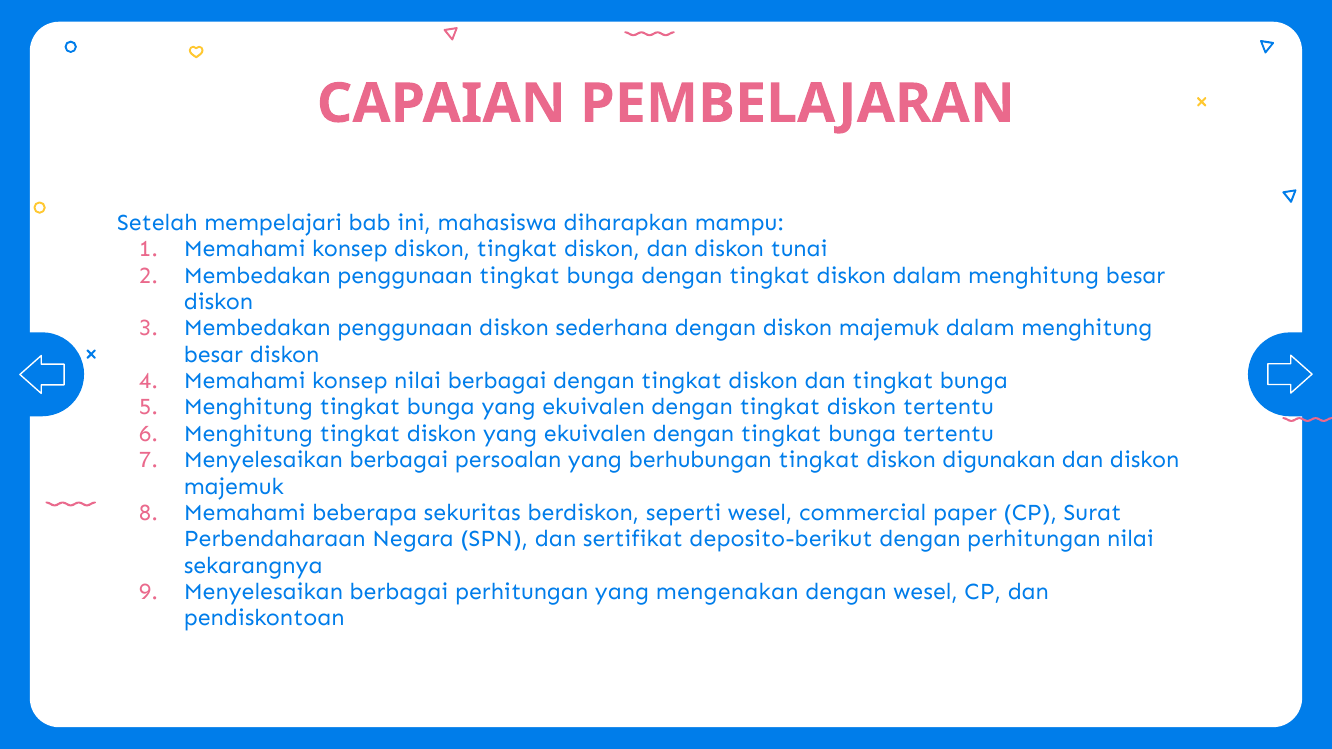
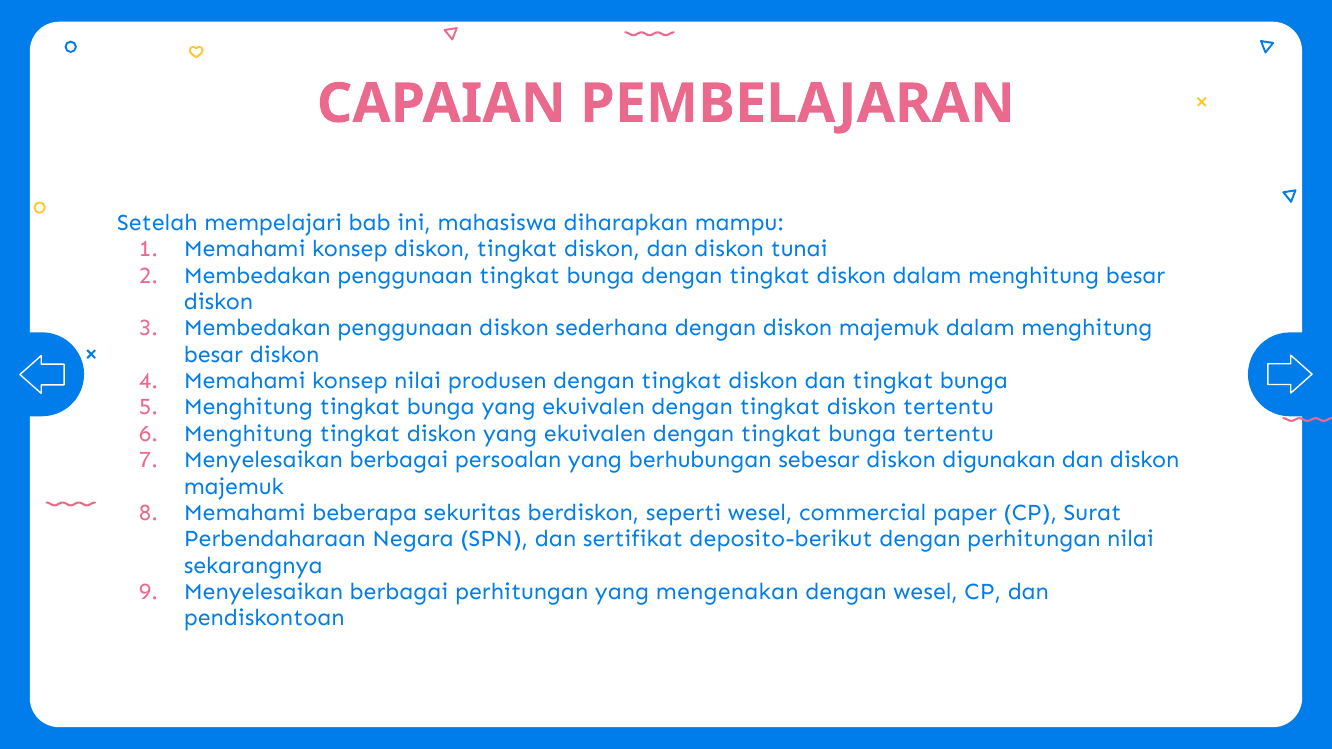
nilai berbagai: berbagai -> produsen (497, 381)
berhubungan tingkat: tingkat -> sebesar (819, 460)
